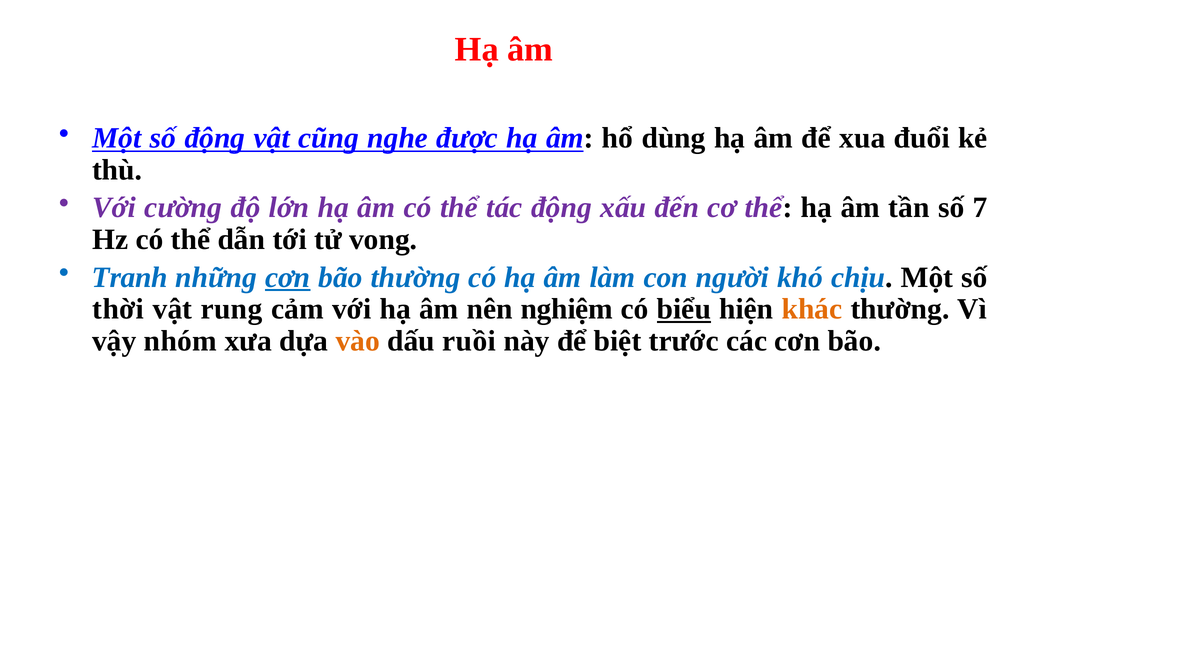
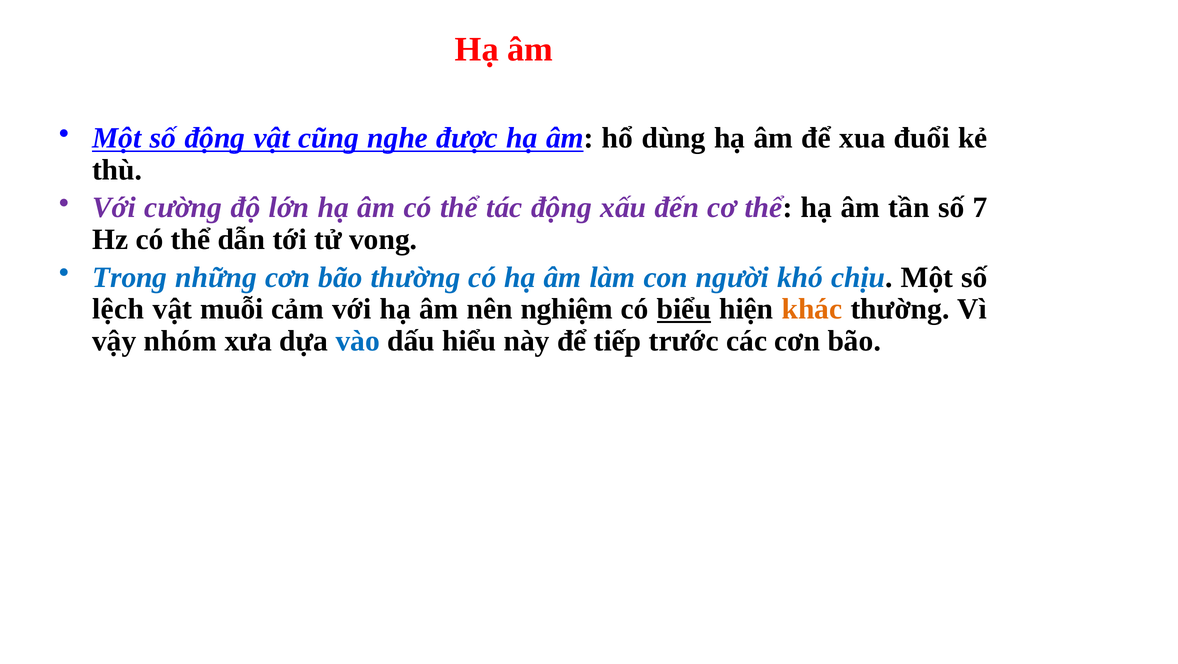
Tranh: Tranh -> Trong (130, 277)
cơn underline: present -> none (288, 277)
thời: thời -> lệch (118, 309)
rung: rung -> muỗi (232, 309)
vào colour: orange -> blue (358, 341)
ruồi: ruồi -> hiểu (469, 341)
biệt: biệt -> tiếp (618, 341)
